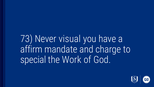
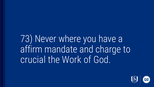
visual: visual -> where (70, 39)
special: special -> crucial (33, 60)
